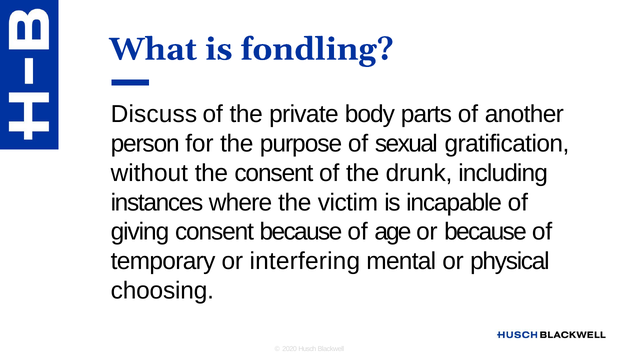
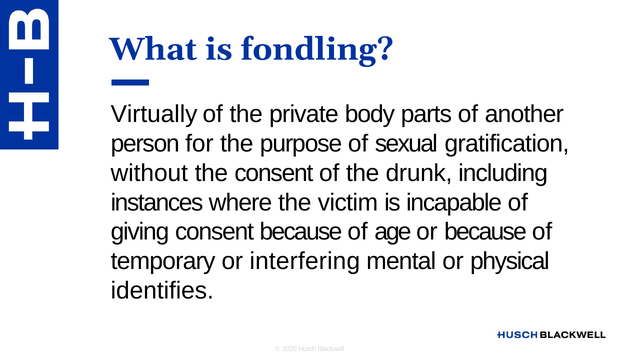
Discuss: Discuss -> Virtually (154, 114)
choosing: choosing -> identifies (162, 291)
